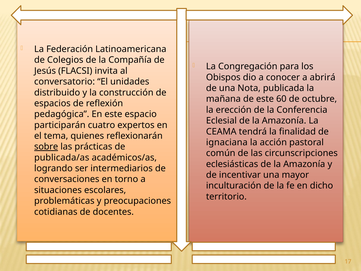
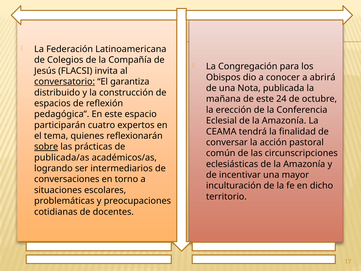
conversatorio underline: none -> present (65, 82)
unidades: unidades -> garantiza (130, 82)
60: 60 -> 24 (281, 99)
ignaciana: ignaciana -> conversar (227, 142)
